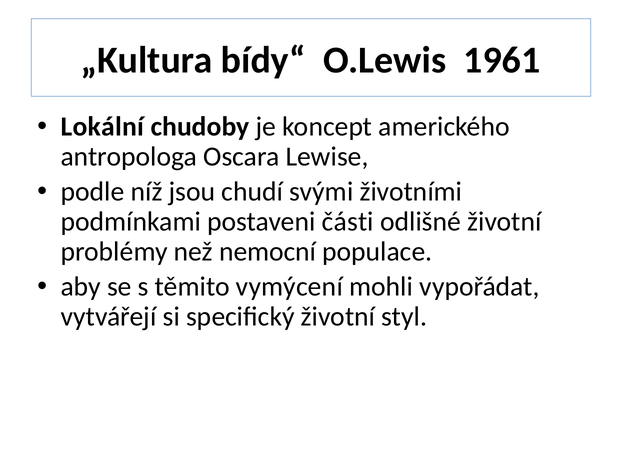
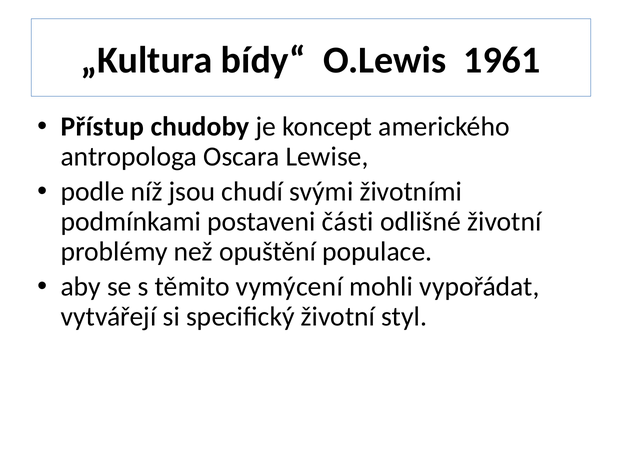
Lokální: Lokální -> Přístup (102, 127)
nemocní: nemocní -> opuštění (268, 252)
